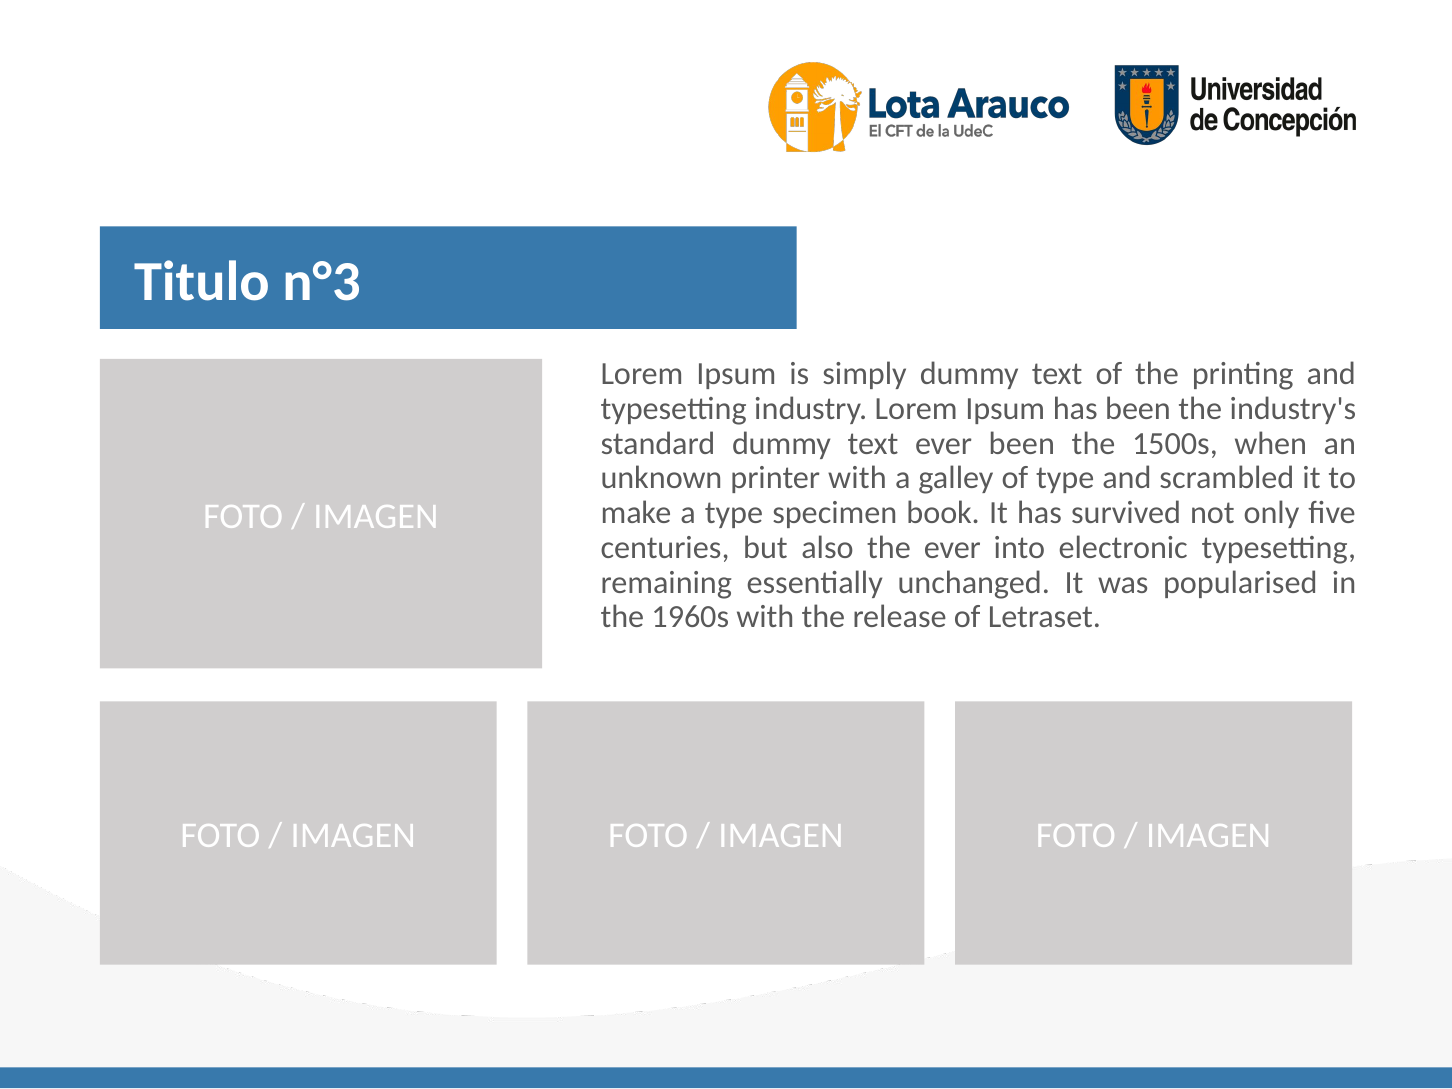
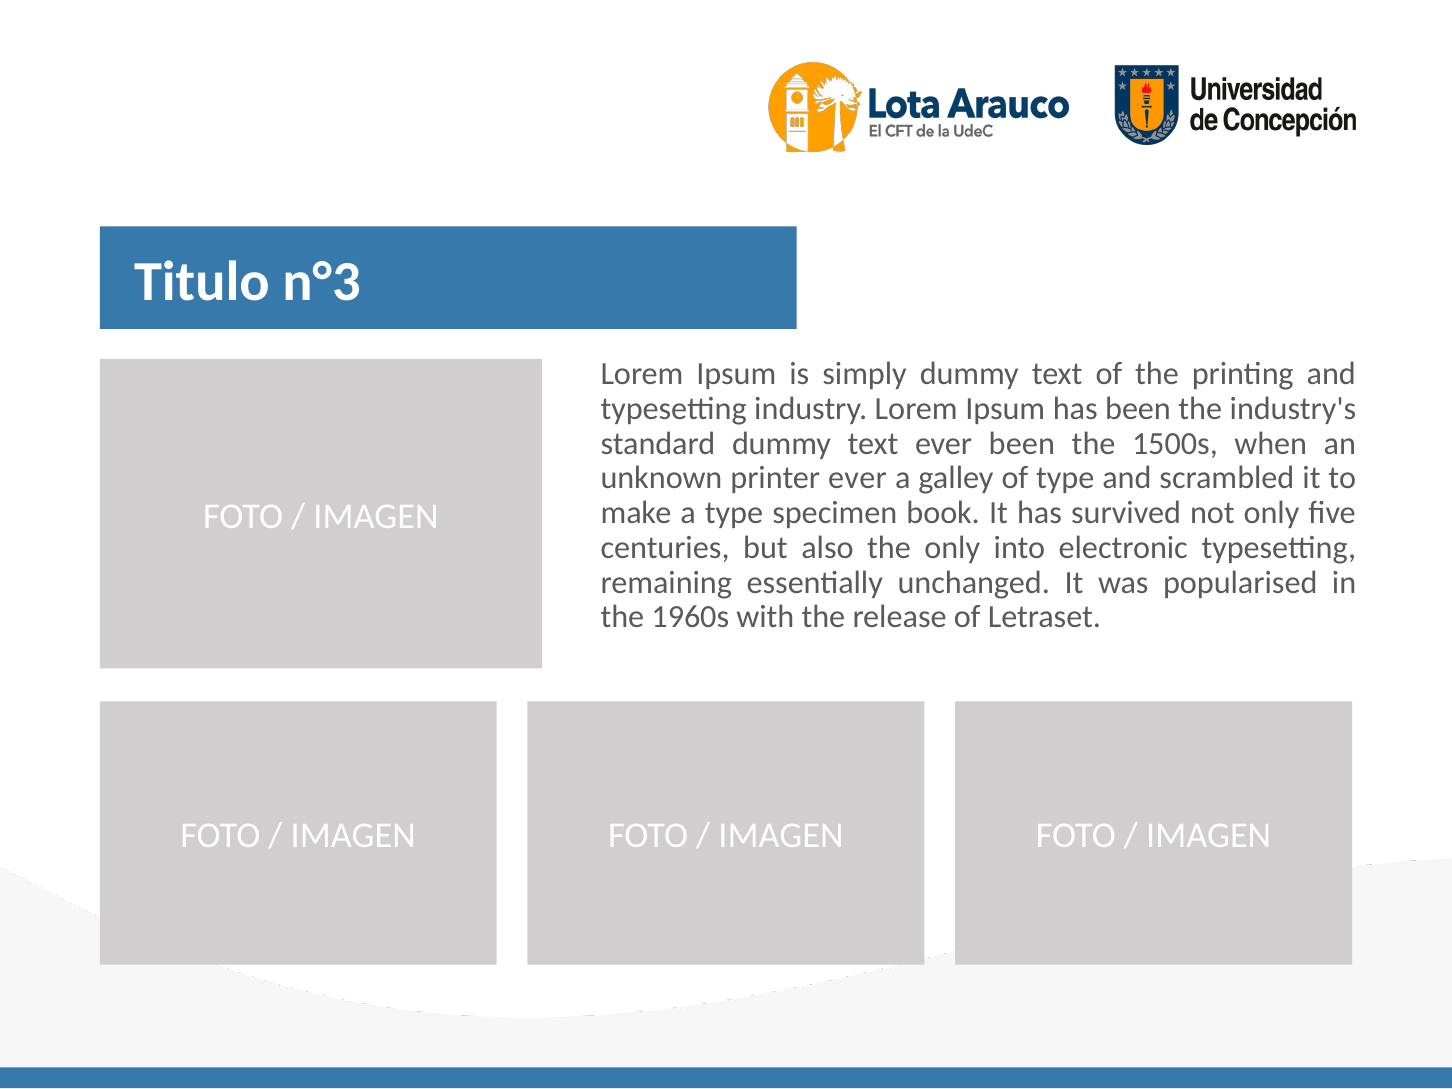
printer with: with -> ever (857, 478)
the ever: ever -> only (952, 548)
